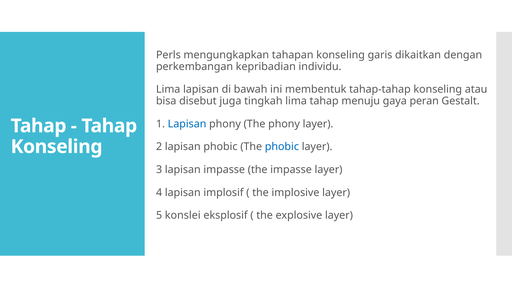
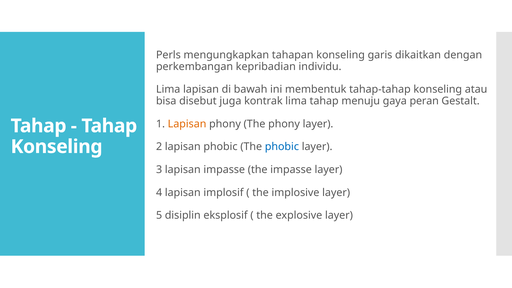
tingkah: tingkah -> kontrak (263, 101)
Lapisan colour: blue -> orange (187, 124)
konslei: konslei -> disiplin (183, 215)
